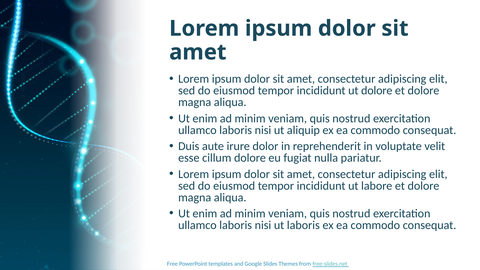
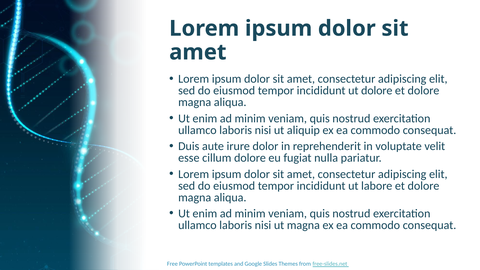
ut laboris: laboris -> magna (303, 225)
